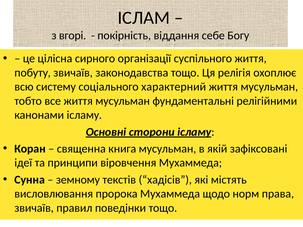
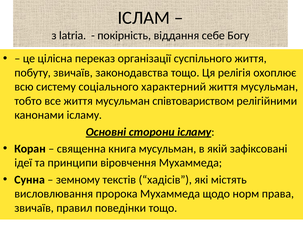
вгорі: вгорі -> latria (73, 35)
сирного: сирного -> переказ (95, 59)
фундаментальні: фундаментальні -> співтовариством (193, 101)
